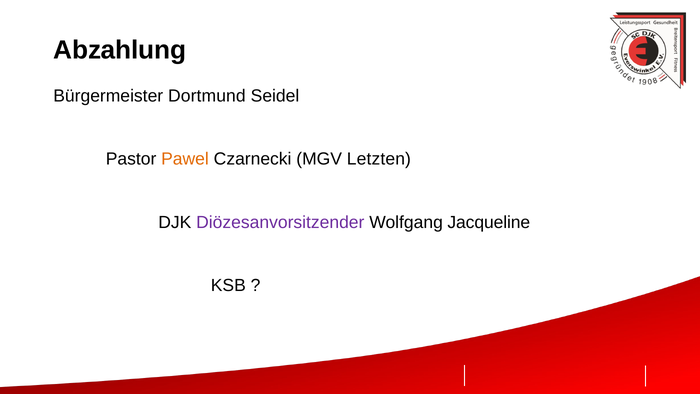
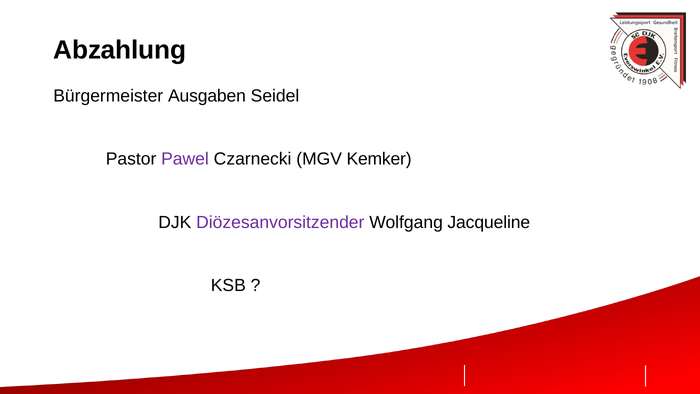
Dortmund: Dortmund -> Ausgaben (207, 96)
Pawel colour: orange -> purple (185, 159)
Letzten: Letzten -> Kemker (379, 159)
